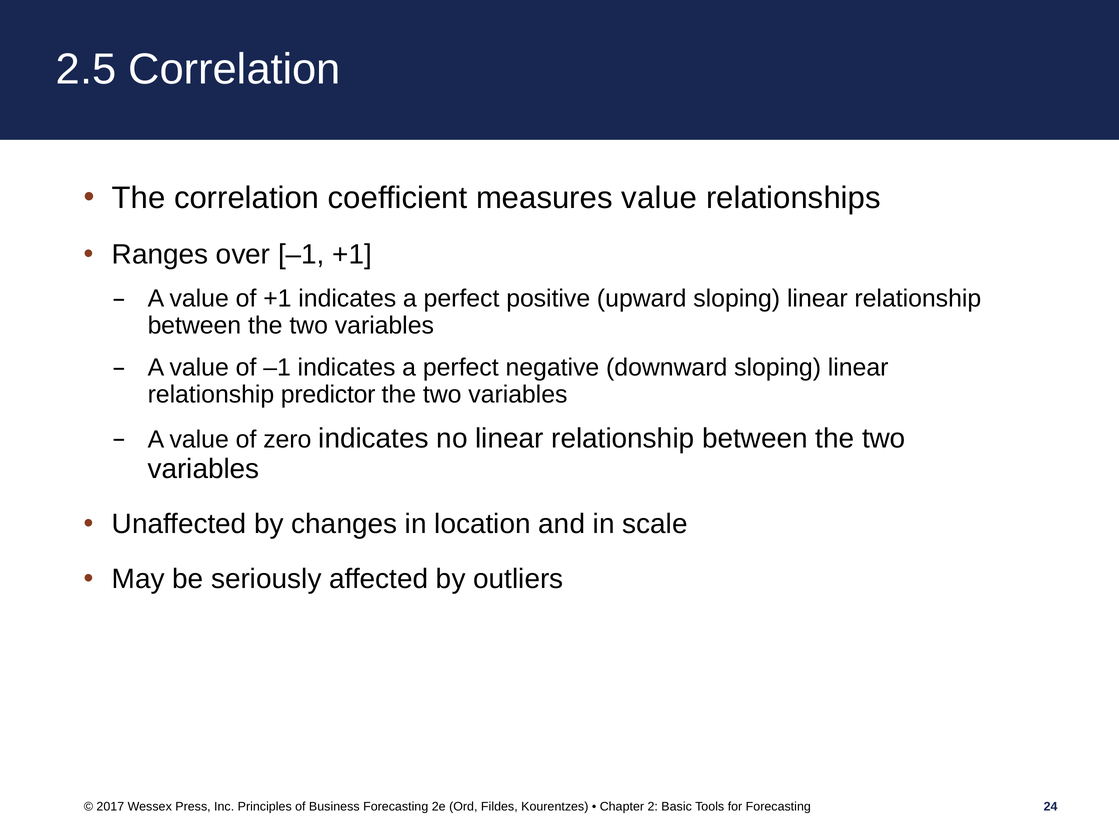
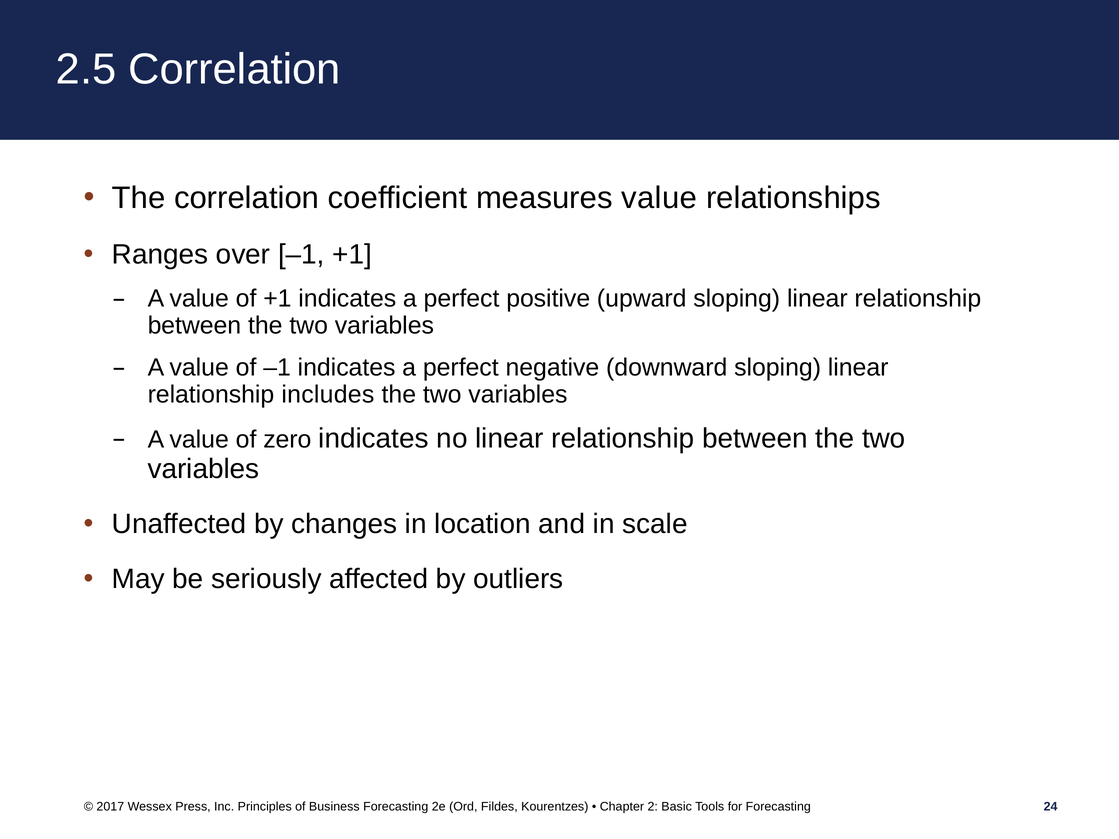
predictor: predictor -> includes (328, 395)
